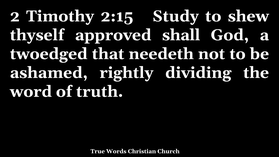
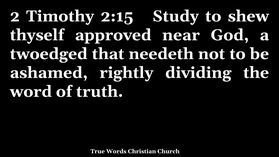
shall: shall -> near (181, 35)
